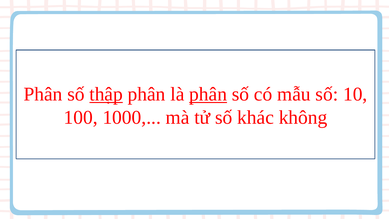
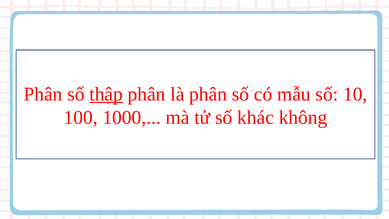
phân underline: present -> none (208, 94)
